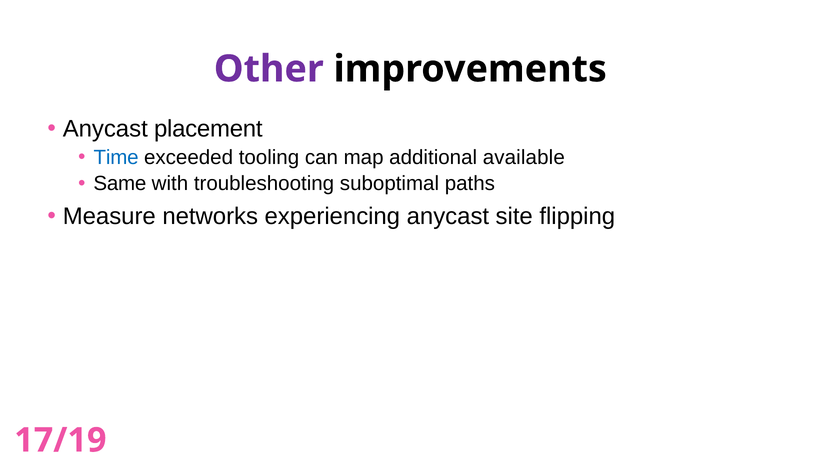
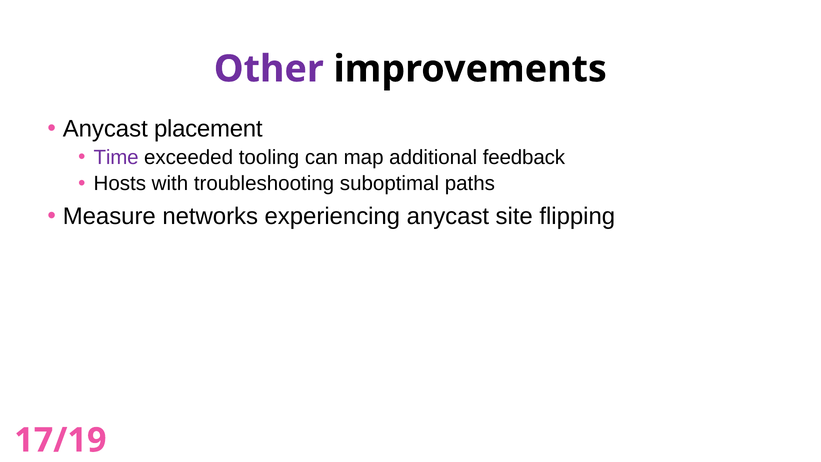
Time colour: blue -> purple (116, 157)
available: available -> feedback (524, 157)
Same: Same -> Hosts (120, 184)
